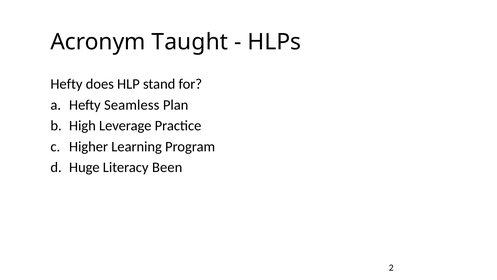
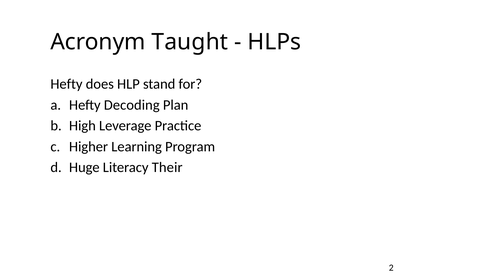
Seamless: Seamless -> Decoding (132, 105)
Been: Been -> Their (167, 167)
